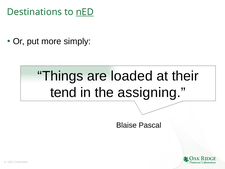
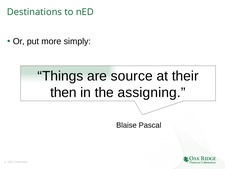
nED underline: present -> none (85, 12)
loaded: loaded -> source (132, 76)
tend: tend -> then (63, 92)
